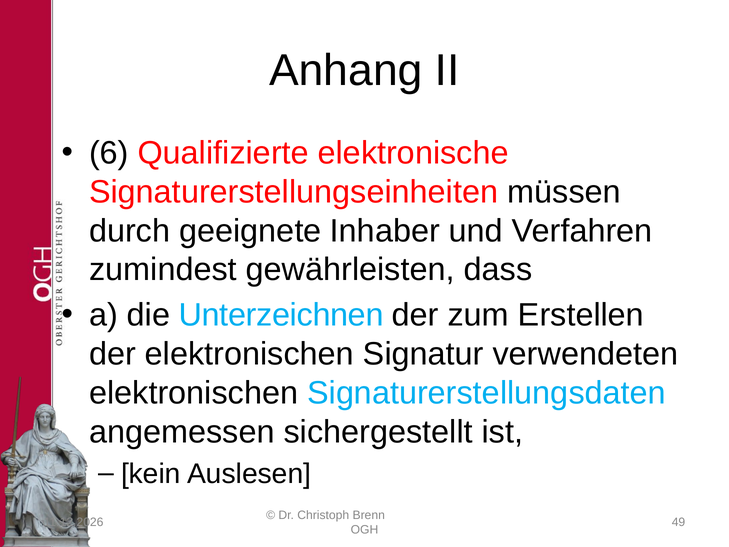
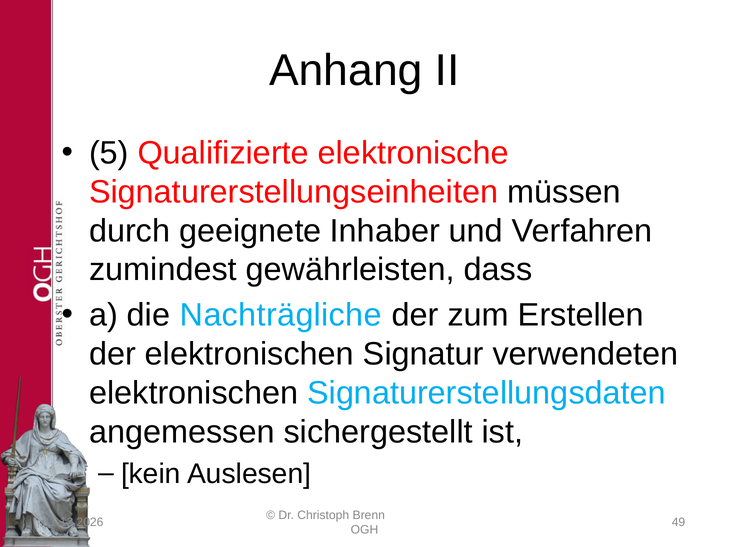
6: 6 -> 5 (109, 153)
Unterzeichnen: Unterzeichnen -> Nachträgliche (281, 315)
